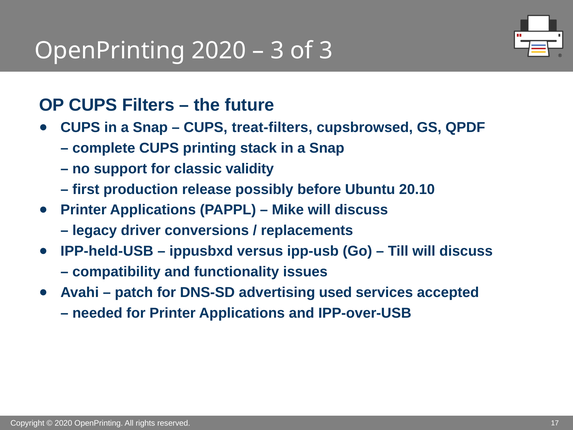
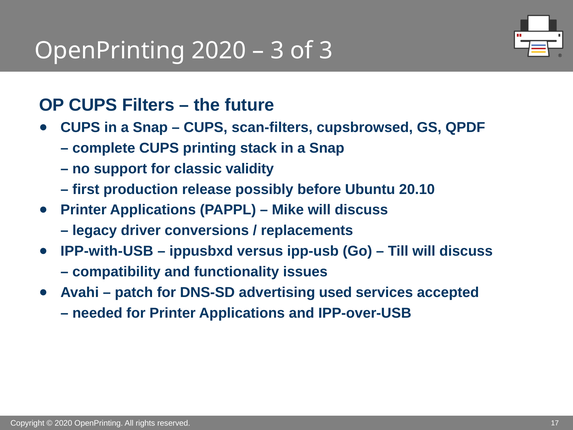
treat-filters: treat-filters -> scan-filters (272, 127)
IPP-held-USB: IPP-held-USB -> IPP-with-USB (107, 251)
